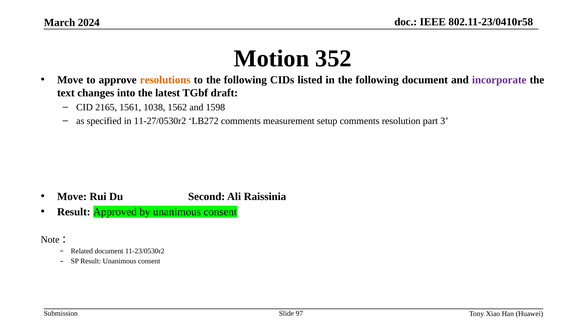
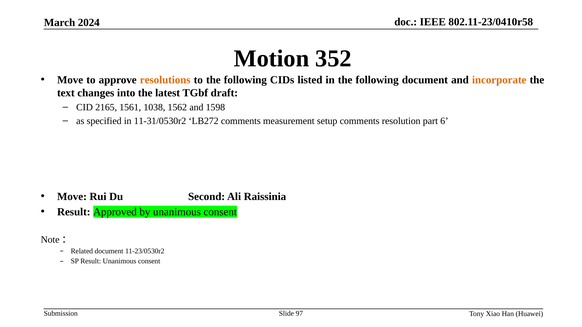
incorporate colour: purple -> orange (499, 80)
11-27/0530r2: 11-27/0530r2 -> 11-31/0530r2 (160, 121)
3: 3 -> 6 (444, 121)
